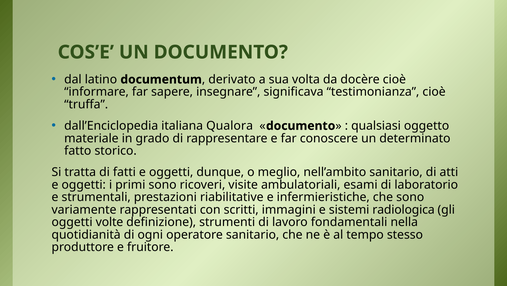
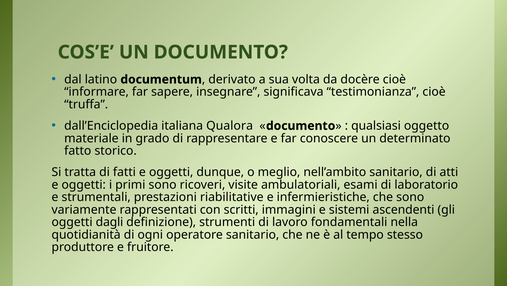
radiologica: radiologica -> ascendenti (404, 209)
volte: volte -> dagli (110, 222)
